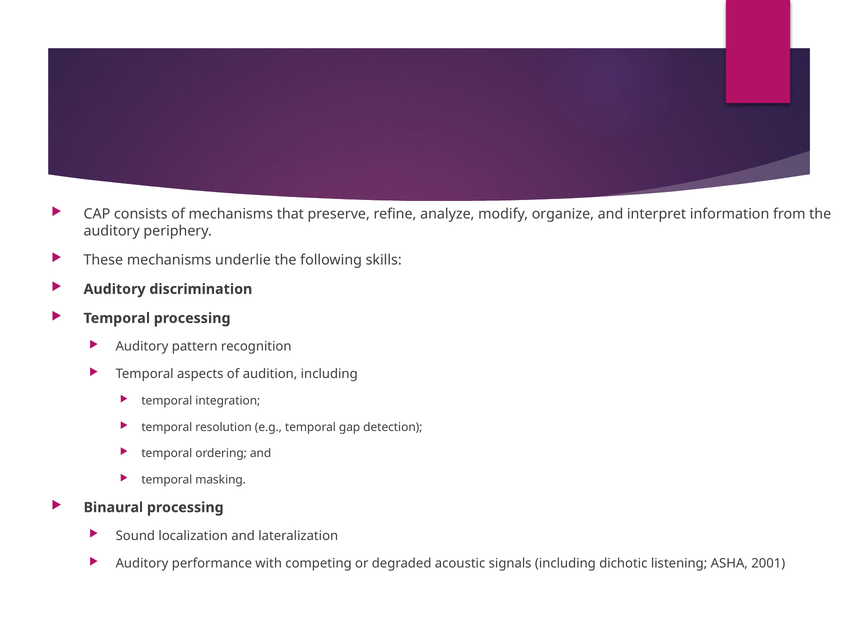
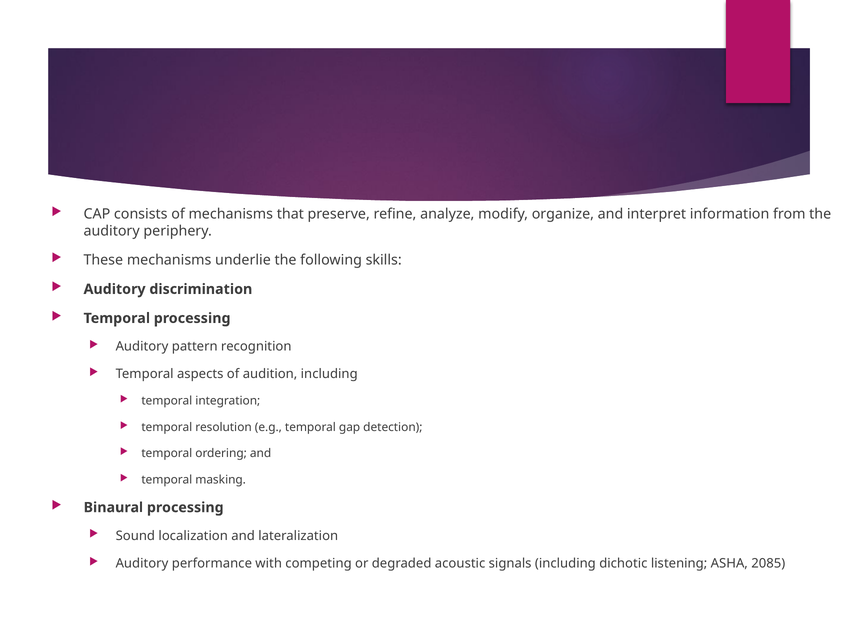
2001: 2001 -> 2085 (768, 563)
